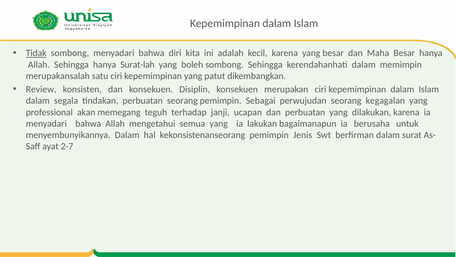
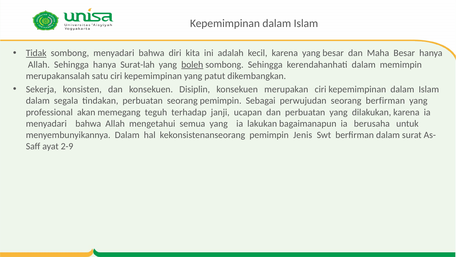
boleh underline: none -> present (192, 64)
Review: Review -> Sekerja (41, 89)
seorang kegagalan: kegagalan -> berfirman (385, 101)
2-7: 2-7 -> 2-9 (67, 146)
